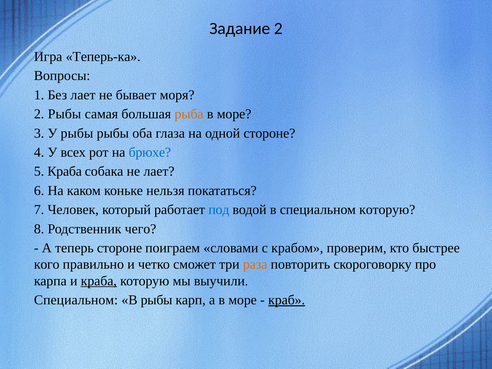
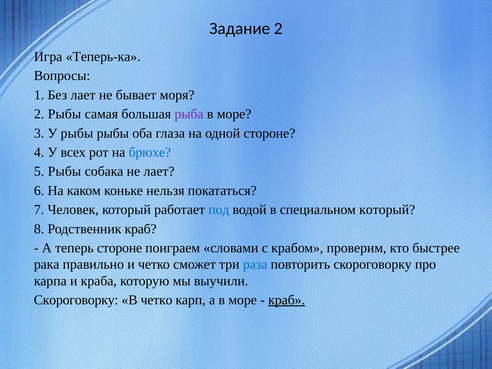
рыба colour: orange -> purple (189, 114)
5 Краба: Краба -> Рыбы (64, 171)
специальном которую: которую -> который (387, 210)
Родственник чего: чего -> краб (141, 229)
кого: кого -> рака (47, 264)
раза colour: orange -> blue (255, 264)
краба underline: present -> none (99, 281)
Специальном: Специальном -> Скороговорку (76, 300)
В рыбы: рыбы -> четко (157, 300)
